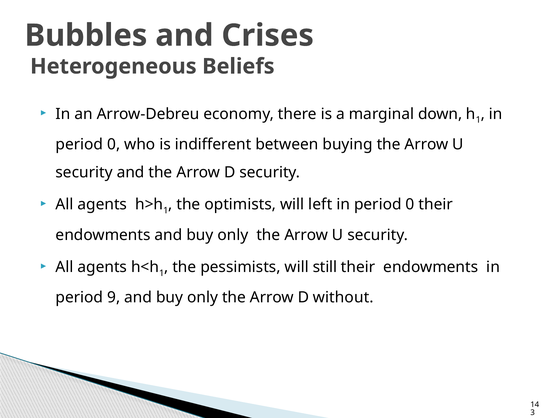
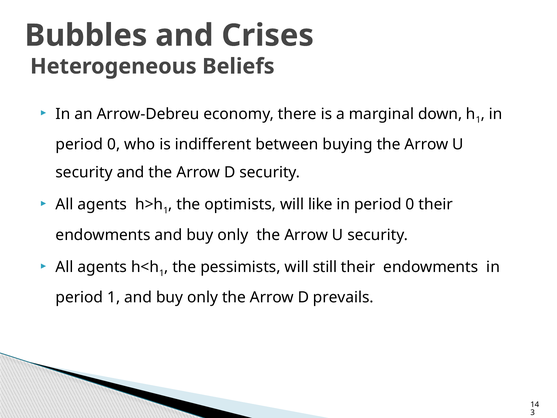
left: left -> like (320, 204)
period 9: 9 -> 1 (114, 297)
without: without -> prevails (343, 297)
